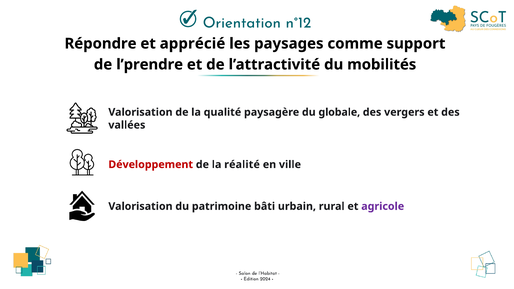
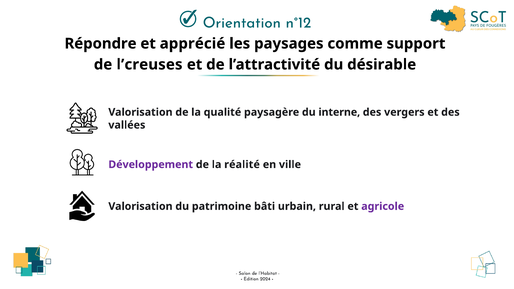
l’prendre: l’prendre -> l’creuses (149, 65)
mobilités: mobilités -> désirable (382, 65)
globale: globale -> interne (339, 112)
Développement colour: red -> purple (151, 165)
